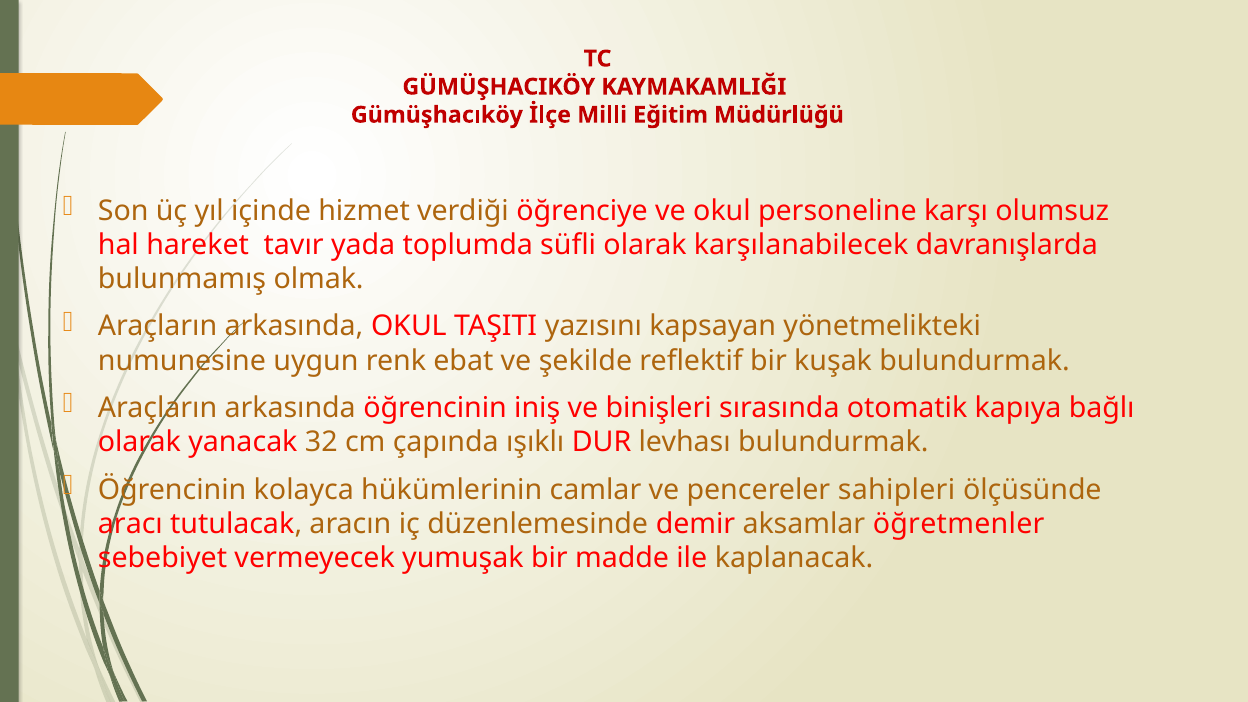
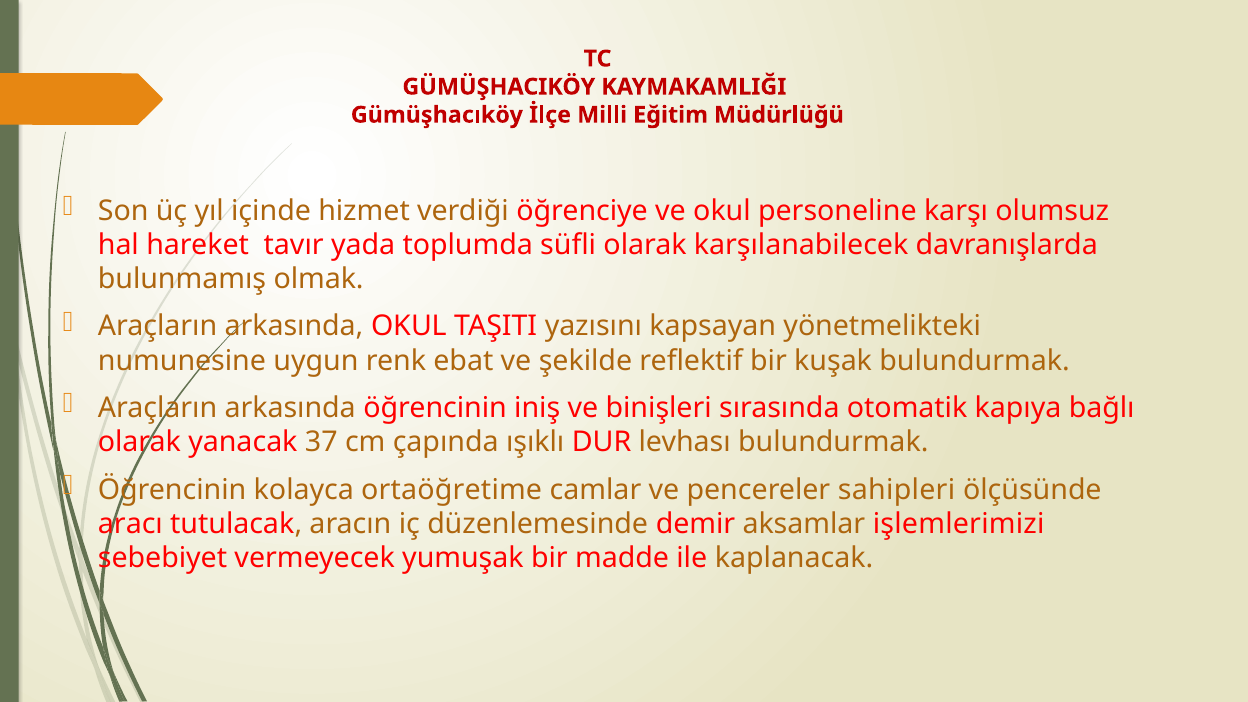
32: 32 -> 37 (321, 442)
hükümlerinin: hükümlerinin -> ortaöğretime (452, 490)
öğretmenler: öğretmenler -> işlemlerimizi (959, 524)
